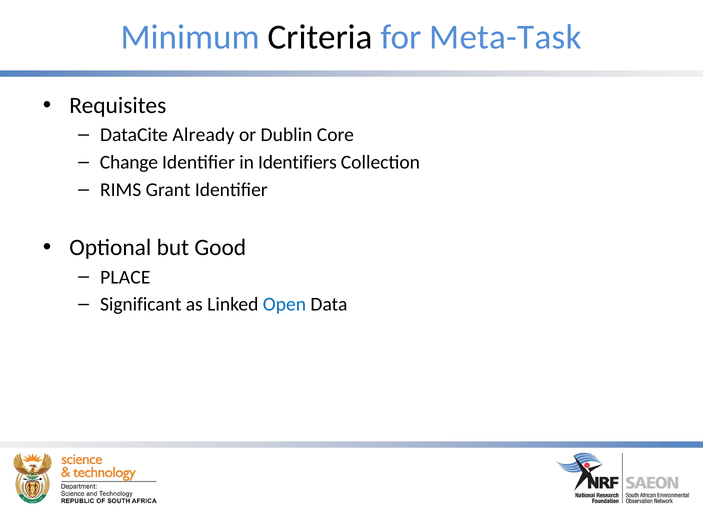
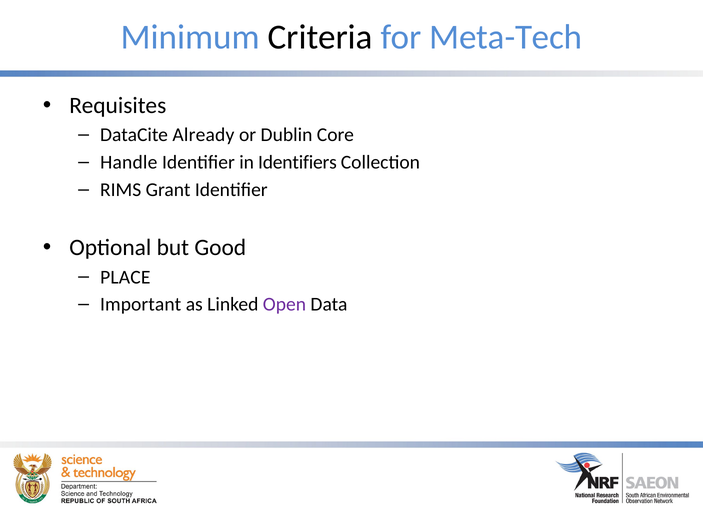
Meta-Task: Meta-Task -> Meta-Tech (506, 37)
Change: Change -> Handle (129, 162)
Significant: Significant -> Important (141, 305)
Open colour: blue -> purple (284, 305)
